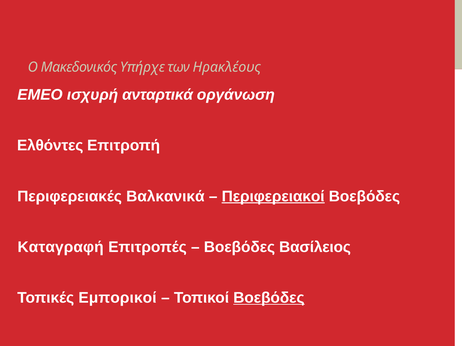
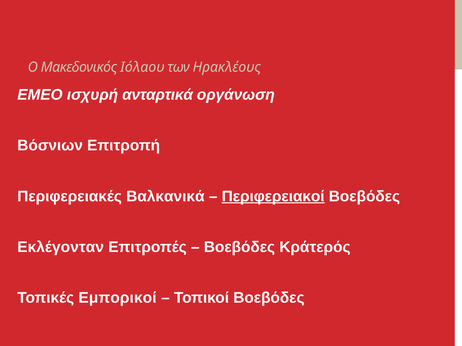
Υπήρχε: Υπήρχε -> Ιόλαου (142, 67)
Ελθόντες: Ελθόντες -> Βόσνιων (50, 146)
Καταγραφή: Καταγραφή -> Εκλέγονταν (61, 247)
Βασίλειος: Βασίλειος -> Κράτερός (315, 247)
Βοεβόδες underline: present -> none (269, 298)
